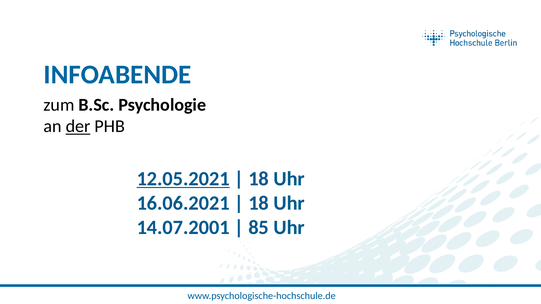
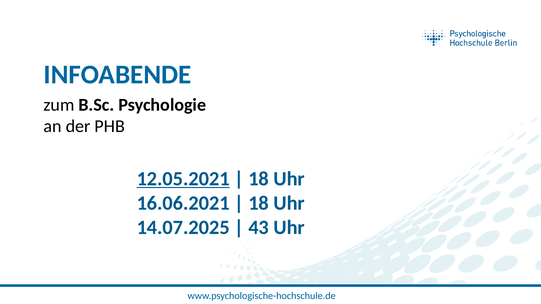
der underline: present -> none (78, 126)
14.07.2001: 14.07.2001 -> 14.07.2025 (183, 228)
85: 85 -> 43 (259, 228)
